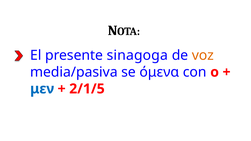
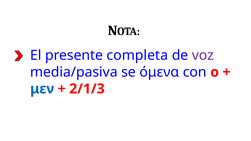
sinagoga: sinagoga -> completa (137, 55)
voz colour: orange -> purple (203, 55)
2/1/5: 2/1/5 -> 2/1/3 (87, 89)
